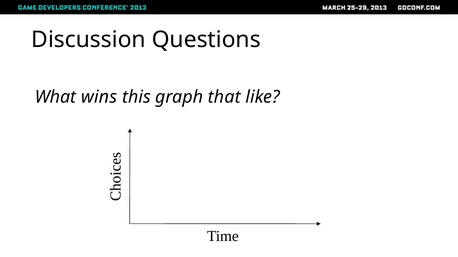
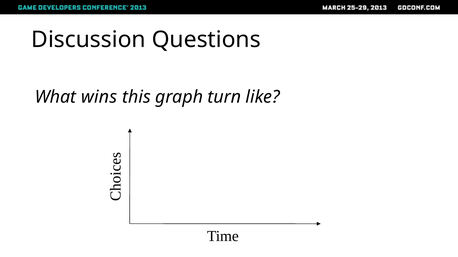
that: that -> turn (224, 97)
